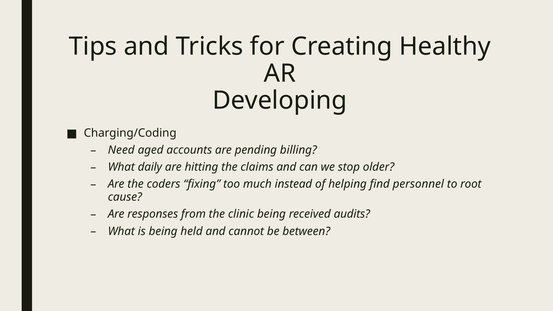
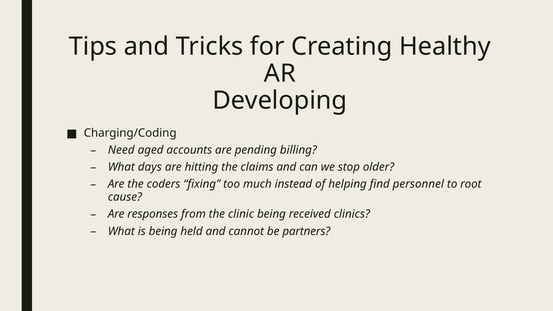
daily: daily -> days (150, 167)
audits: audits -> clinics (352, 214)
between: between -> partners (306, 231)
